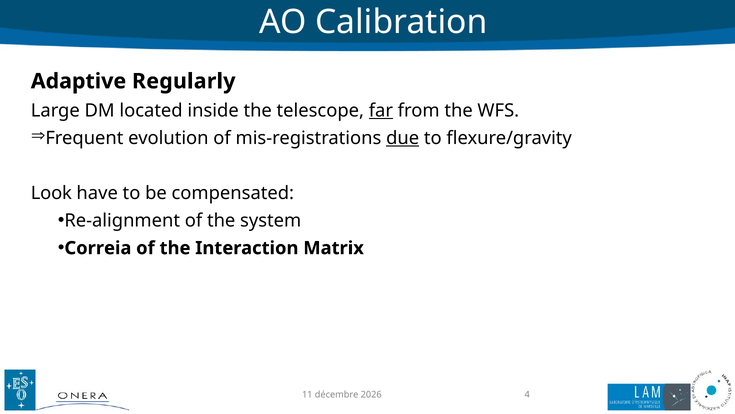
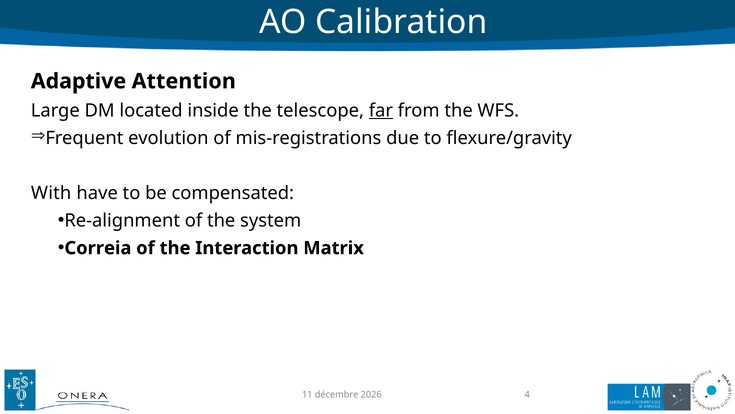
Regularly: Regularly -> Attention (184, 81)
due underline: present -> none (403, 138)
Look: Look -> With (51, 193)
